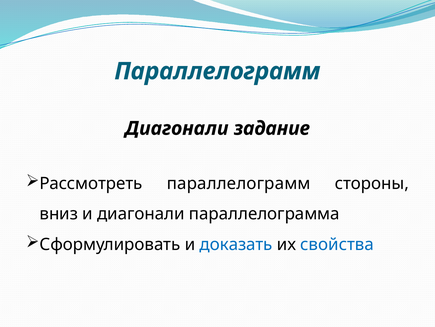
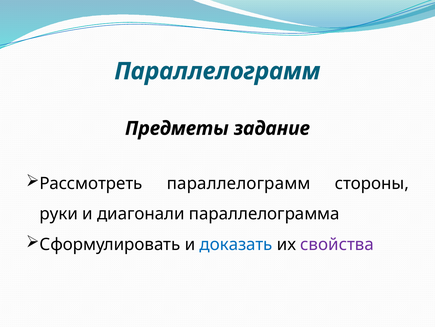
Диагонали: Диагонали -> Предметы (177, 128)
вниз: вниз -> руки (59, 214)
свойства colour: blue -> purple (337, 244)
